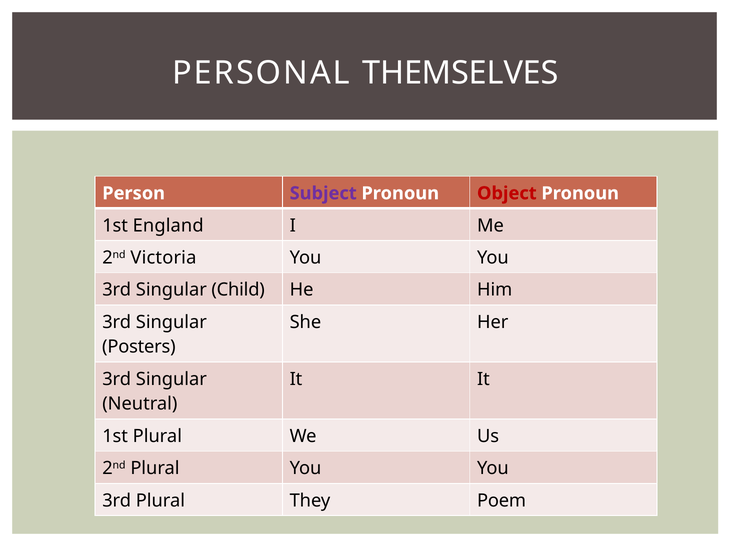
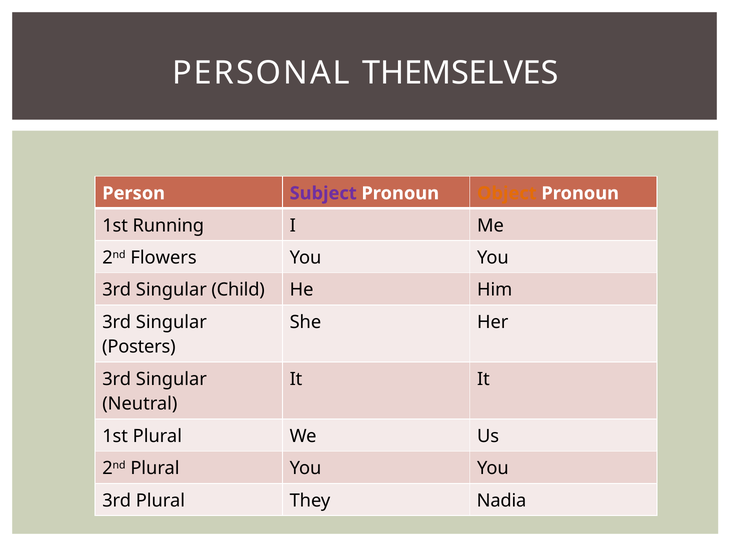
Object colour: red -> orange (507, 193)
England: England -> Running (168, 226)
Victoria: Victoria -> Flowers (164, 258)
Poem: Poem -> Nadia (501, 501)
